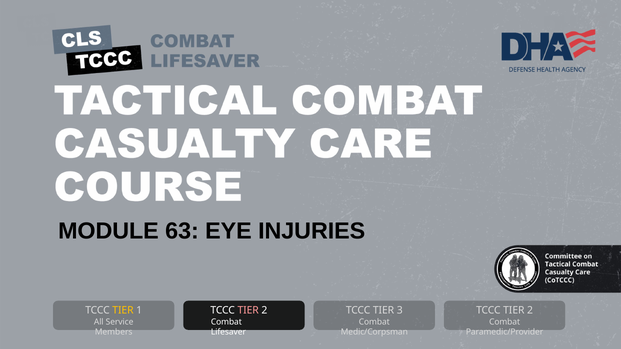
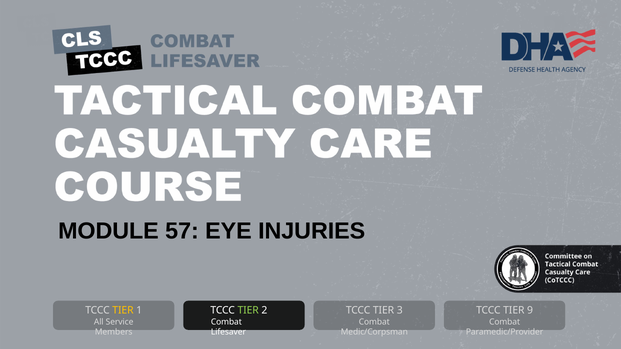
63: 63 -> 57 (182, 231)
TIER colour: pink -> light green (248, 310)
2: 2 -> 9 (530, 310)
